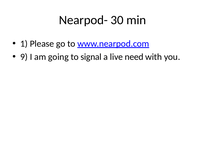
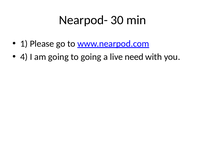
9: 9 -> 4 (24, 57)
to signal: signal -> going (91, 57)
